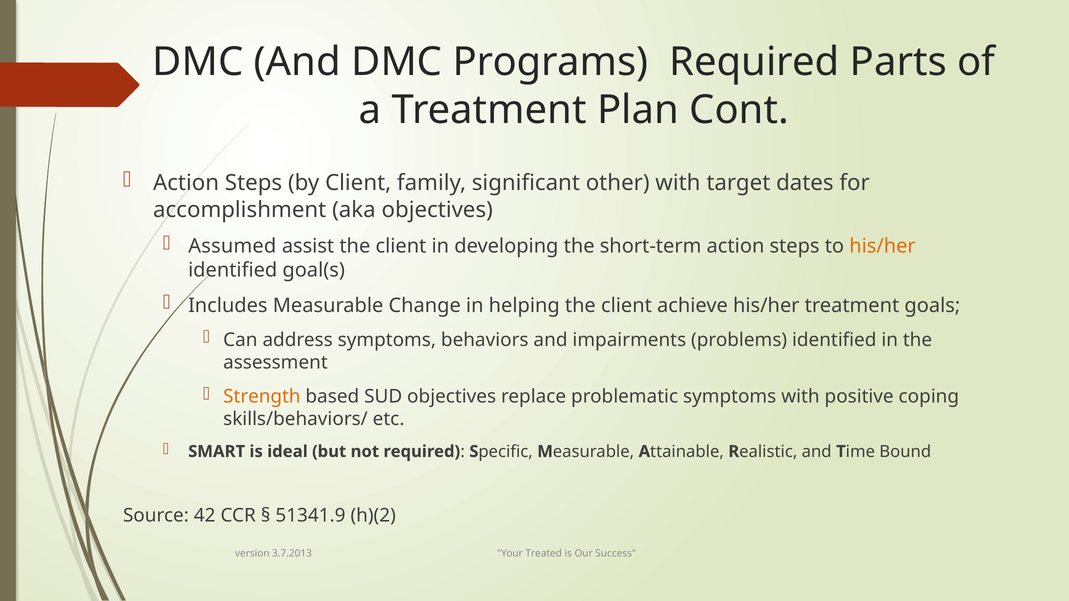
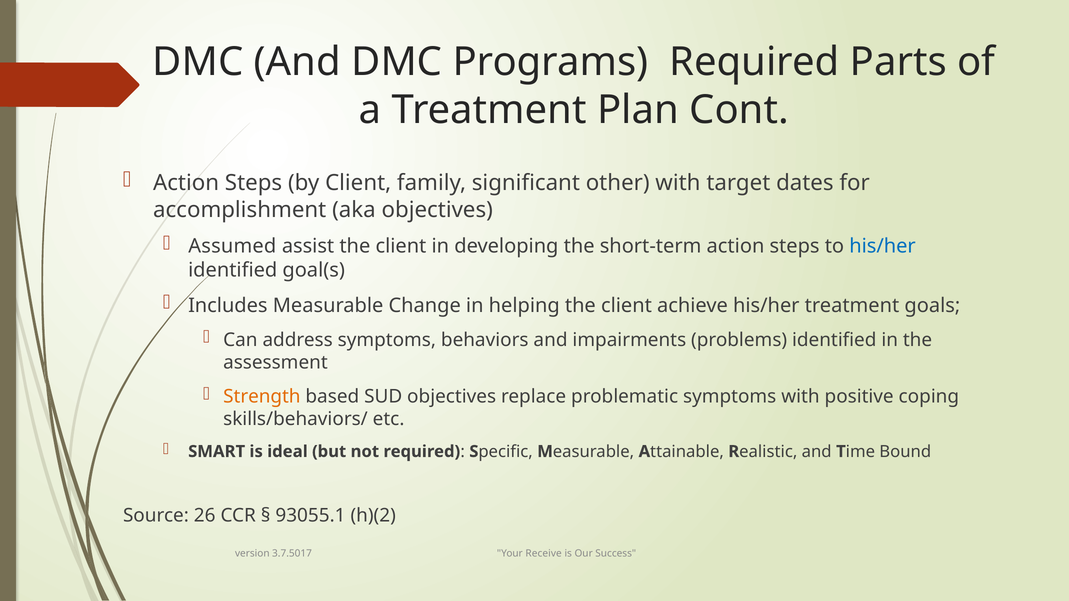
his/her colour: orange -> blue (883, 246)
42: 42 -> 26 (205, 516)
51341.9: 51341.9 -> 93055.1 (310, 516)
3.7.2013: 3.7.2013 -> 3.7.5017 (292, 554)
Treated: Treated -> Receive (544, 554)
